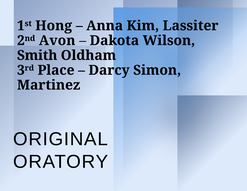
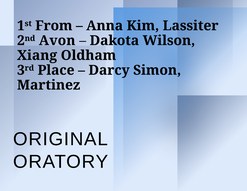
Hong: Hong -> From (54, 26)
Smith: Smith -> Xiang (37, 55)
